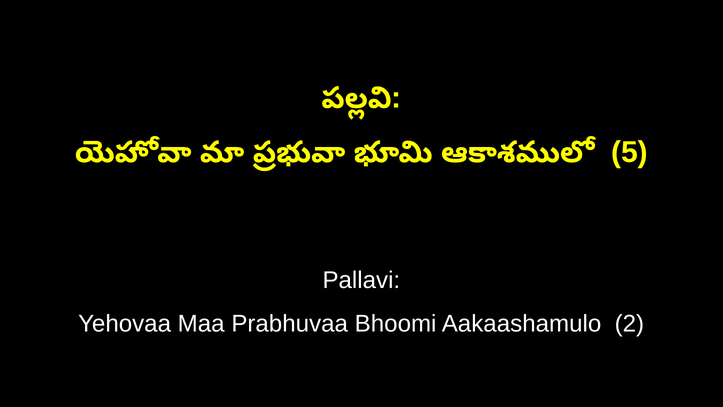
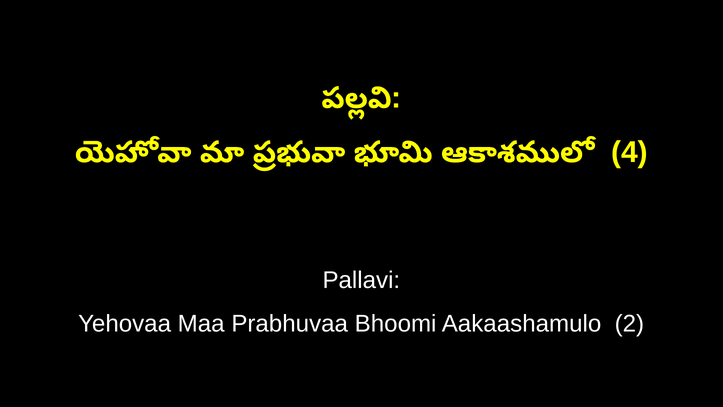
5: 5 -> 4 (630, 152)
